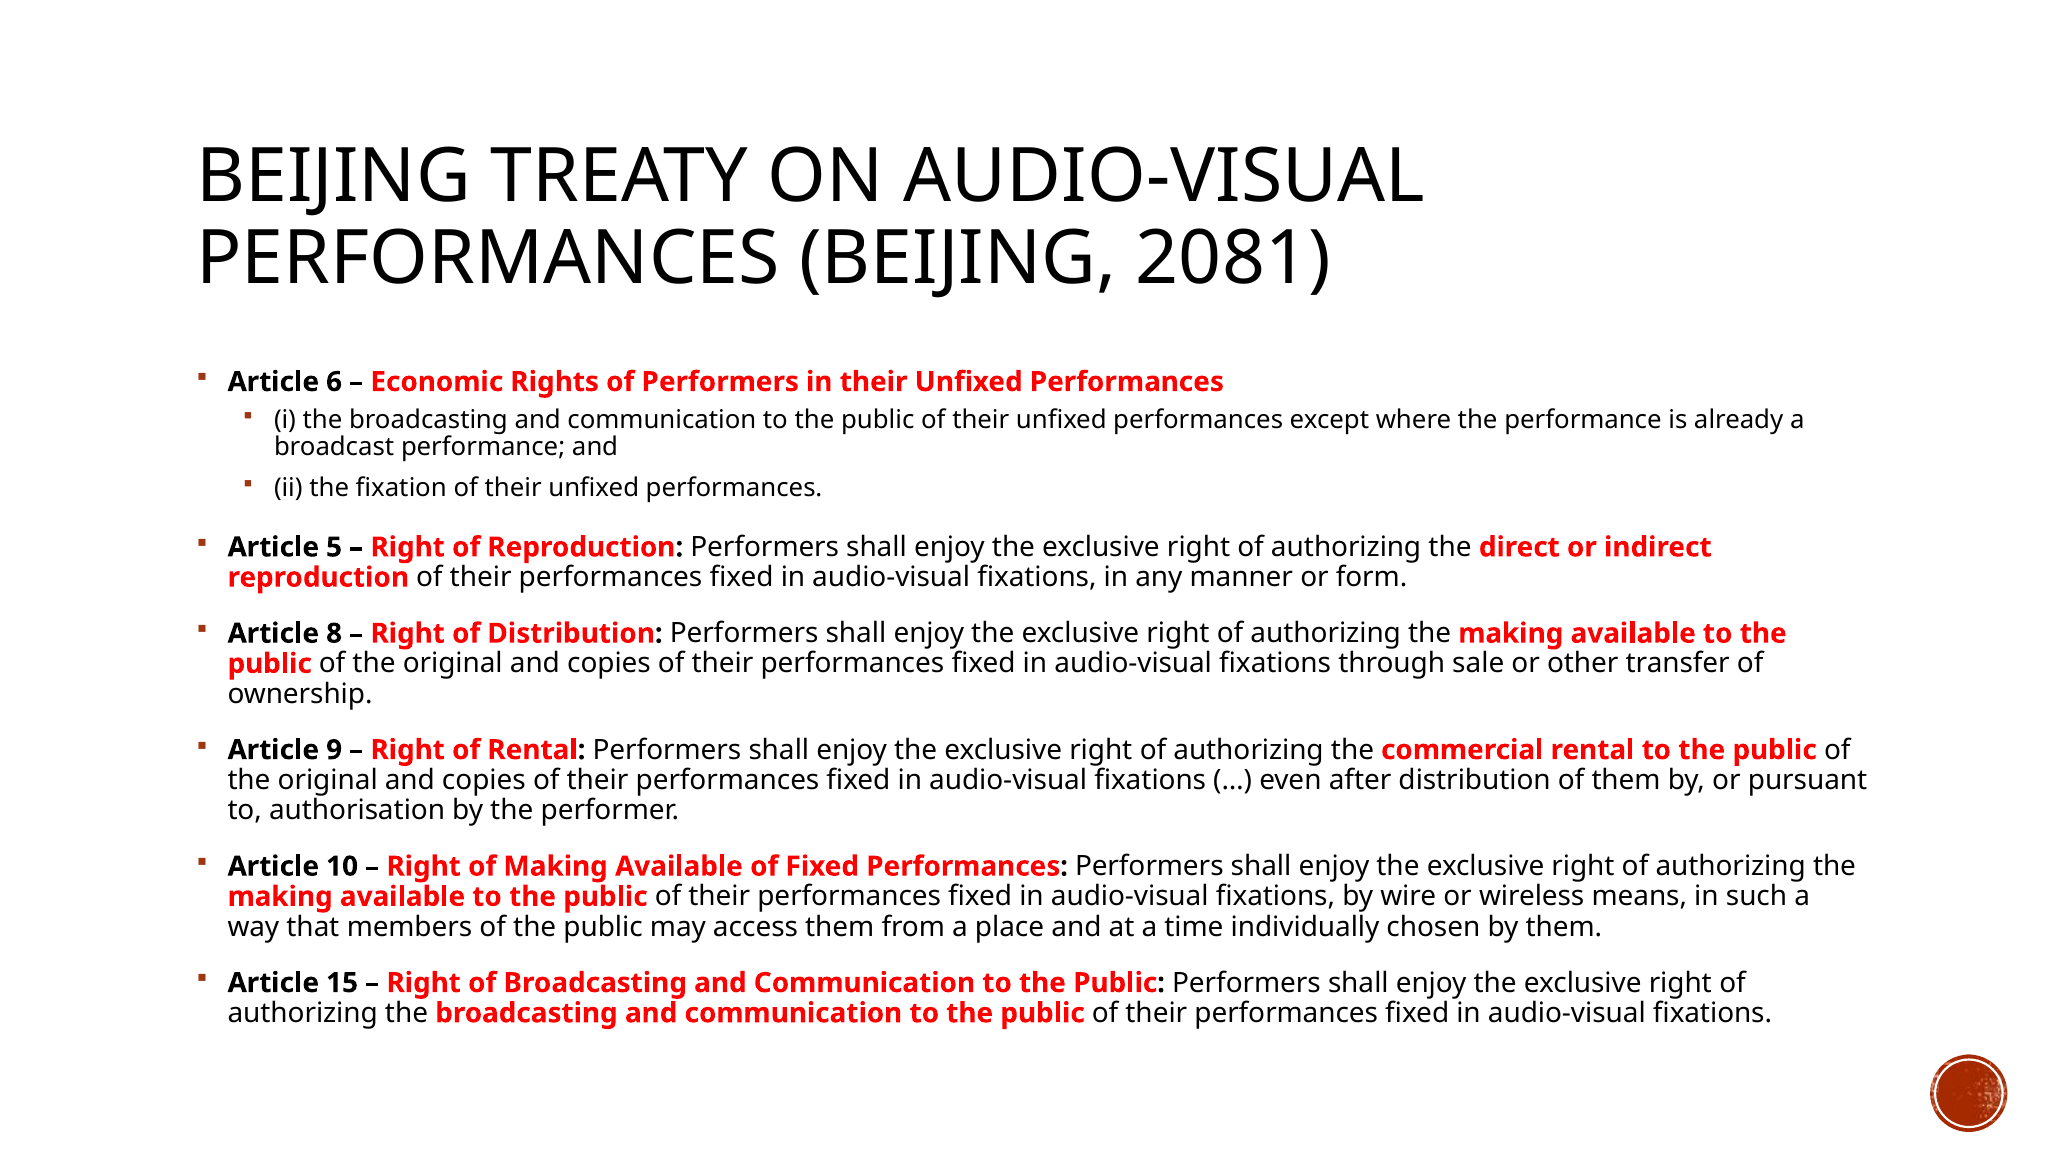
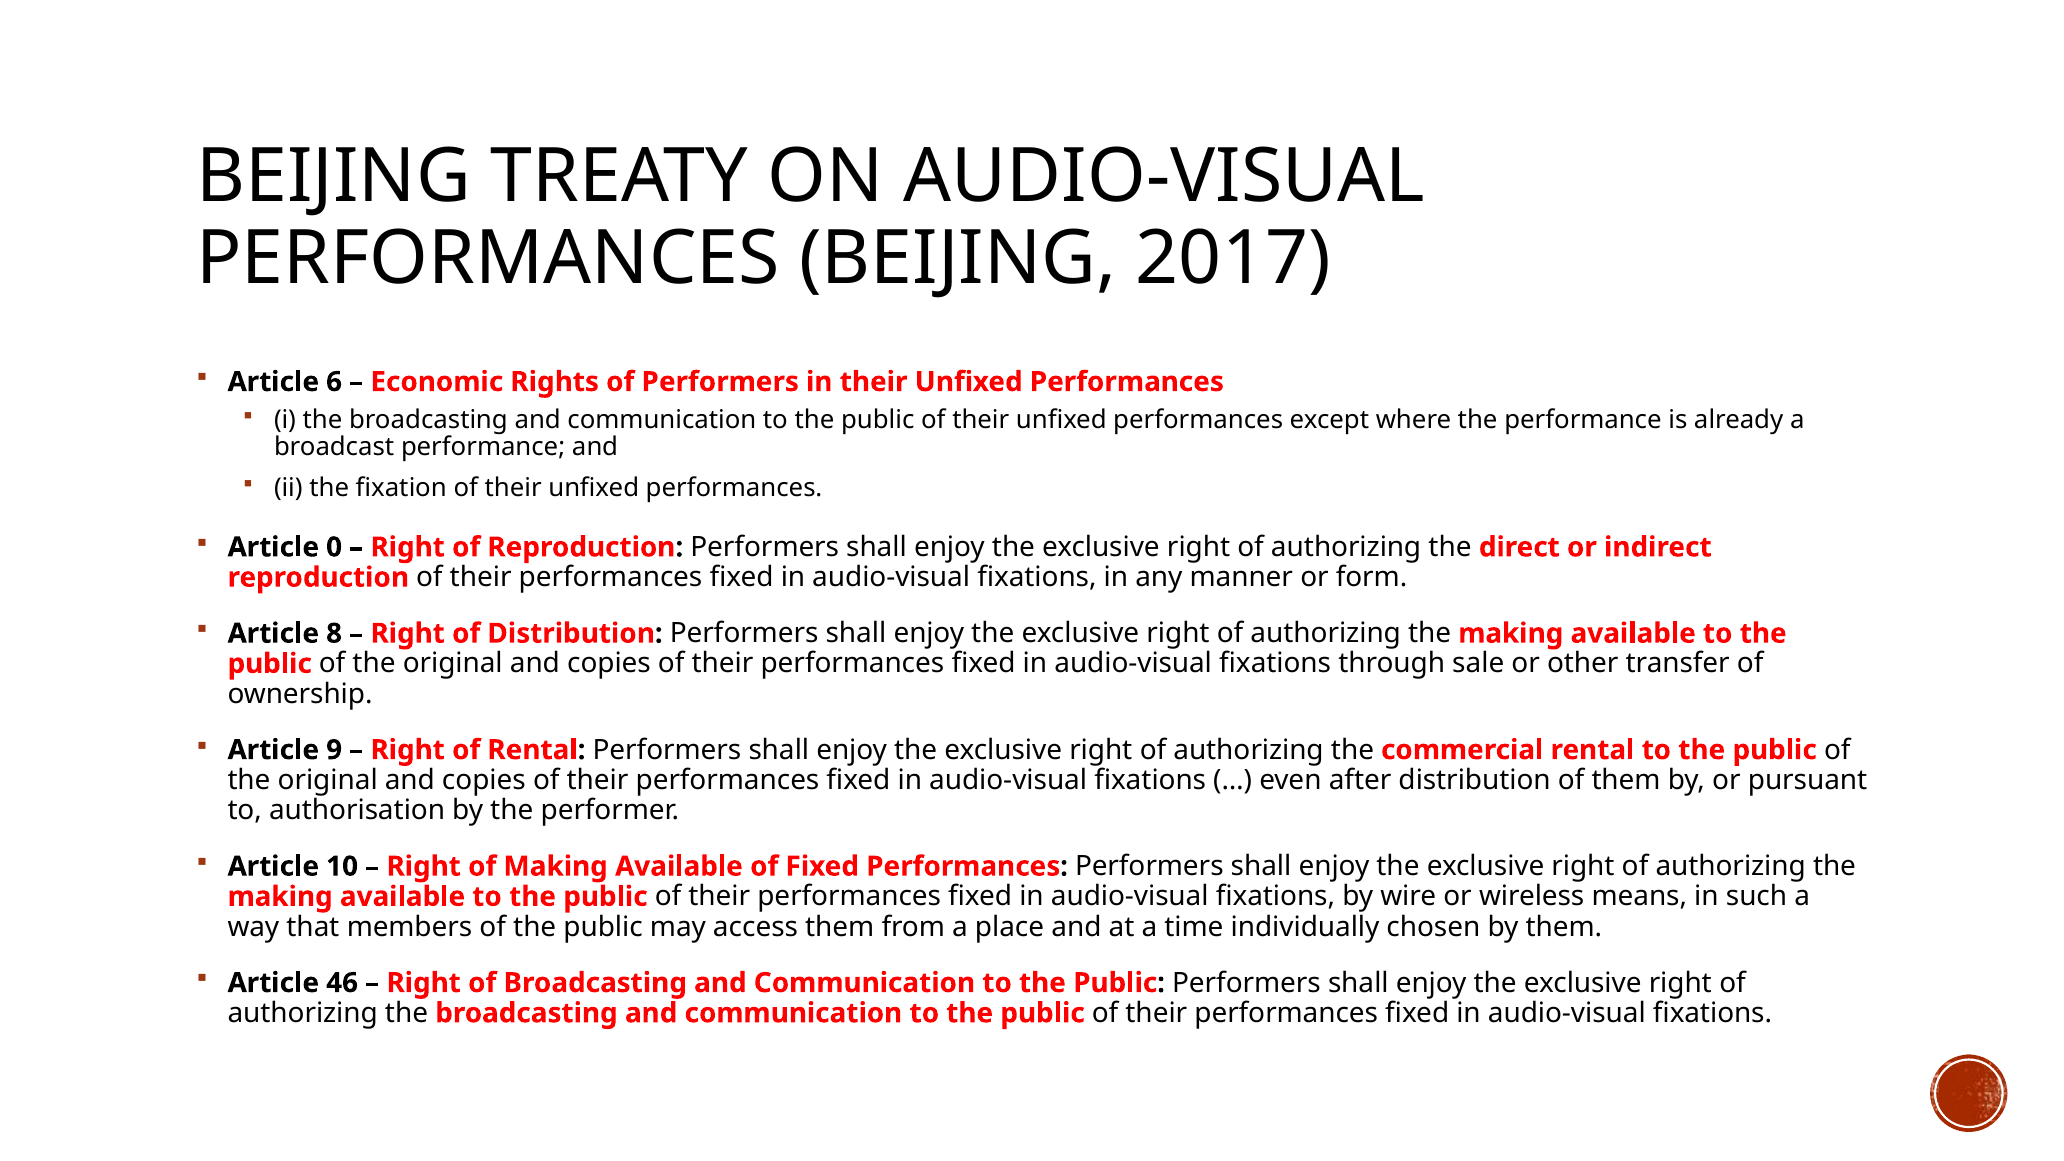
2081: 2081 -> 2017 (1233, 258)
5: 5 -> 0 (334, 547)
15: 15 -> 46 (342, 983)
